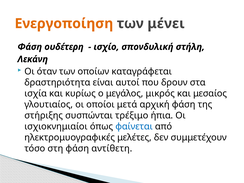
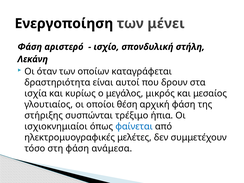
Ενεργοποίηση colour: orange -> black (64, 24)
ουδέτερη: ουδέτερη -> αριστερό (64, 47)
μετά: μετά -> θέση (127, 105)
αντίθετη: αντίθετη -> ανάμεσα (112, 148)
